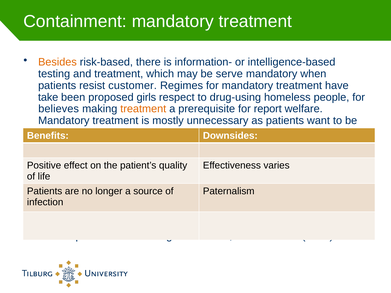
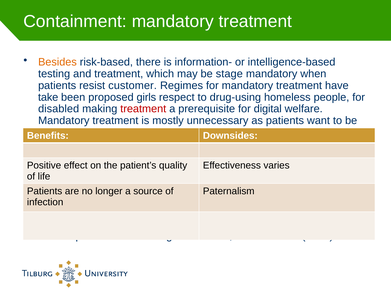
serve: serve -> stage (229, 74)
believes: believes -> disabled (59, 109)
treatment colour: orange -> red (143, 109)
report: report -> digital (268, 109)
